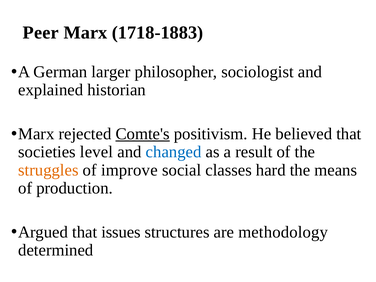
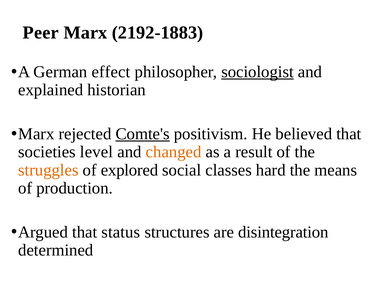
1718-1883: 1718-1883 -> 2192-1883 (158, 33)
larger: larger -> effect (111, 72)
sociologist underline: none -> present (257, 72)
changed colour: blue -> orange (174, 152)
improve: improve -> explored (130, 170)
issues: issues -> status (121, 232)
methodology: methodology -> disintegration (283, 232)
